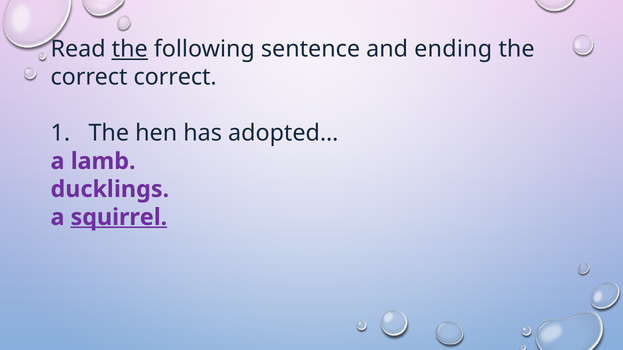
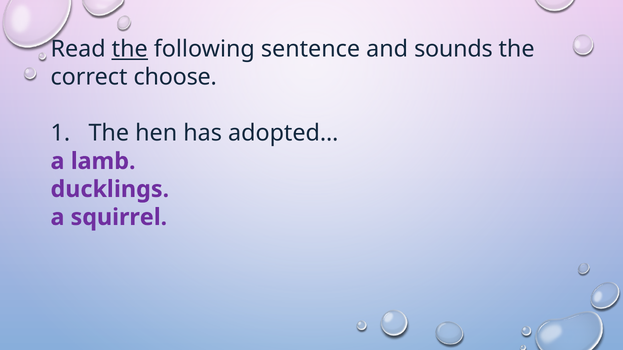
ending: ending -> sounds (453, 49)
correct correct: correct -> choose (175, 77)
squirrel underline: present -> none (119, 218)
